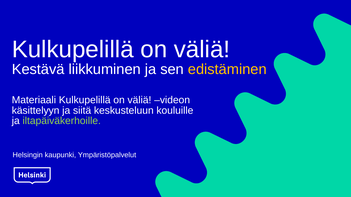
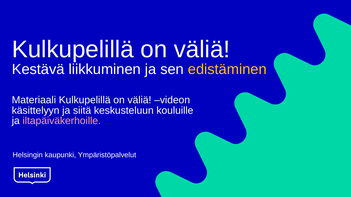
iltapäiväkerhoille colour: light green -> pink (62, 121)
